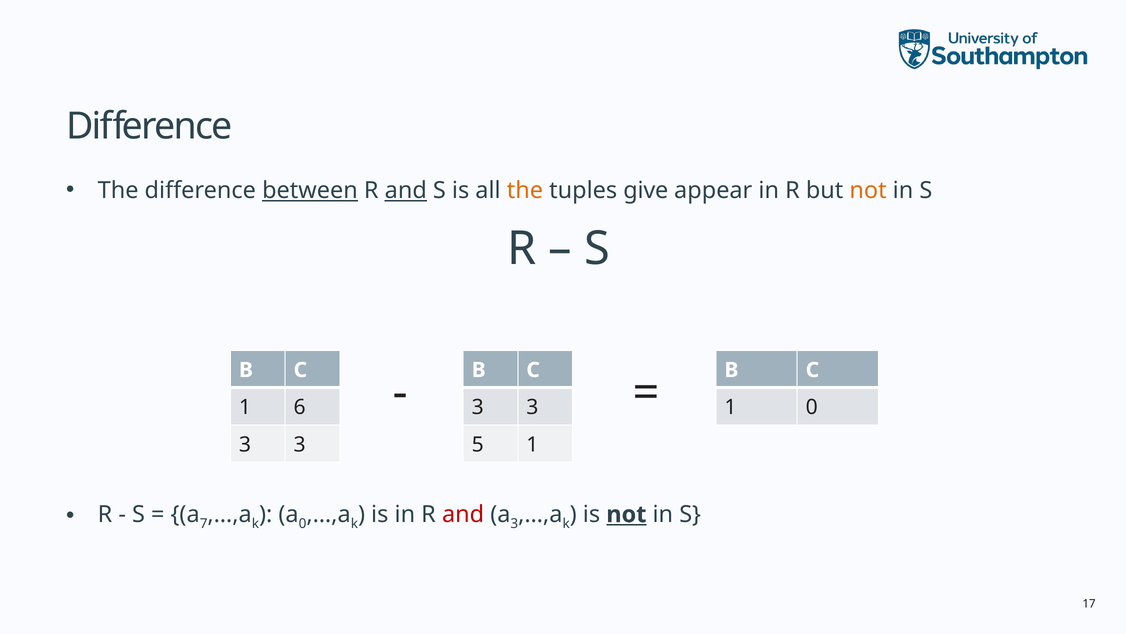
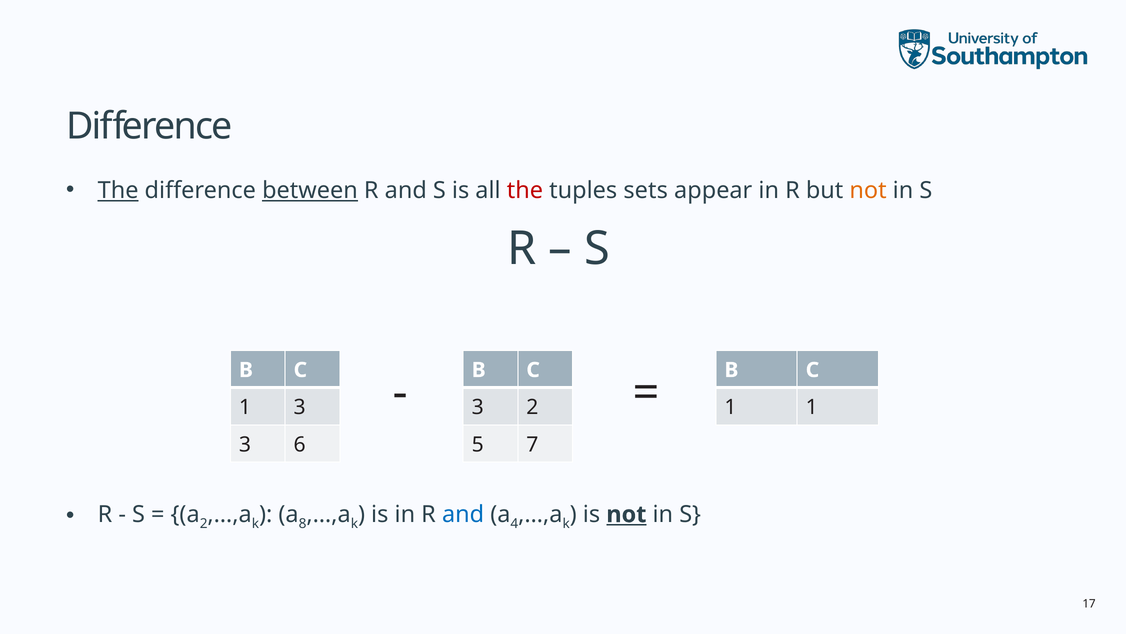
The underline: none -> present (118, 190)
and underline: present -> none (406, 190)
the colour: orange -> red (525, 190)
give: give -> sets (646, 190)
1 6: 6 -> 3 (300, 407)
3: 3 -> 2 (532, 407)
1 0: 0 -> 1 (812, 407)
3: 3 -> 6 (300, 444)
5 1: 1 -> 7 (532, 444)
7: 7 -> 2 (204, 523)
0: 0 -> 8 (303, 523)
and colour: red -> blue (463, 514)
3: 3 -> 4 (514, 523)
